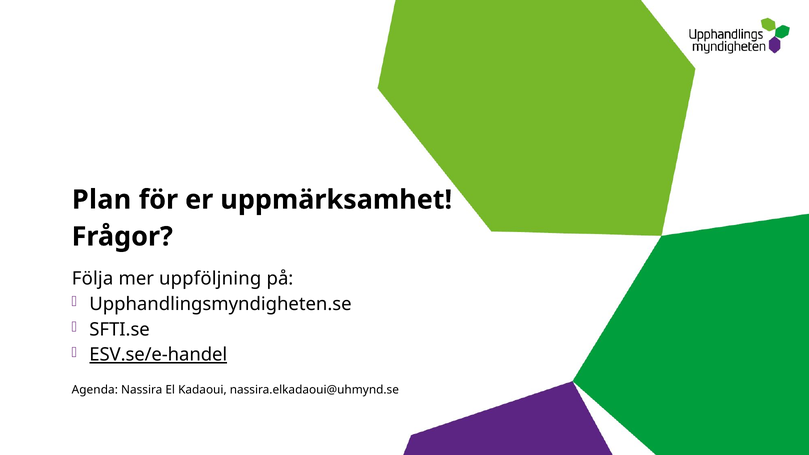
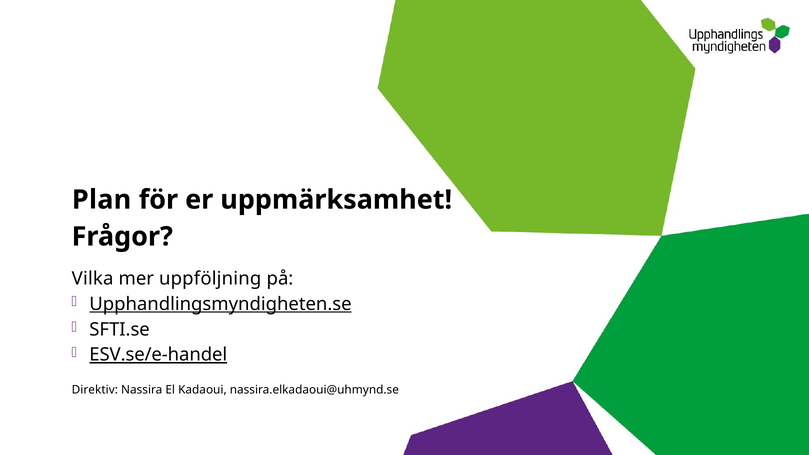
Följa: Följa -> Vilka (93, 279)
Upphandlingsmyndigheten.se underline: none -> present (220, 304)
Agenda: Agenda -> Direktiv (95, 390)
